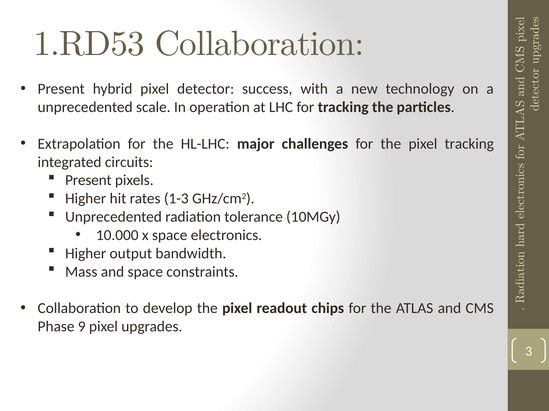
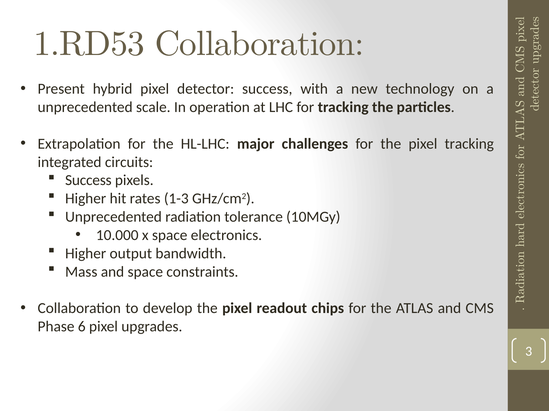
Present: Present -> Success (88, 181)
9: 9 -> 6 (82, 327)
